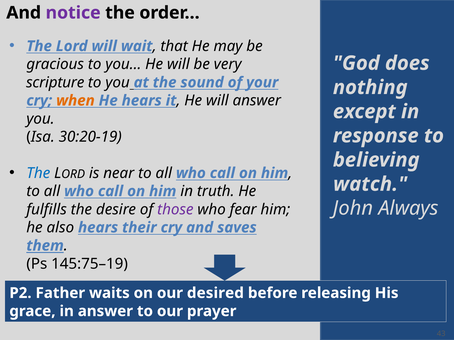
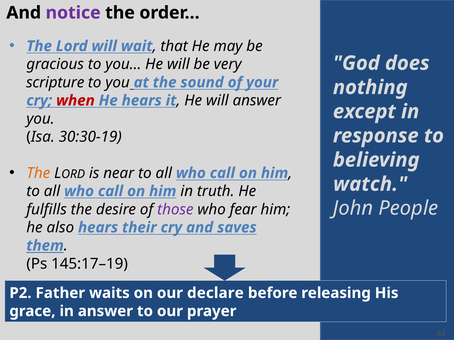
when colour: orange -> red (75, 101)
30:20-19: 30:20-19 -> 30:30-19 (90, 137)
The colour: blue -> orange (38, 173)
Always: Always -> People (408, 209)
145:75–19: 145:75–19 -> 145:17–19 (90, 264)
desired: desired -> declare (215, 293)
